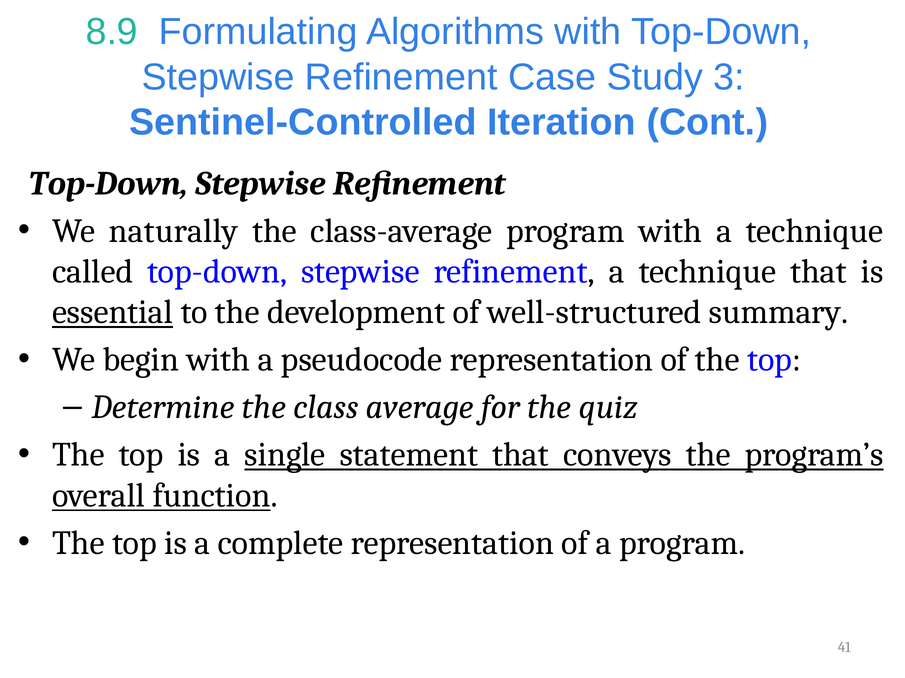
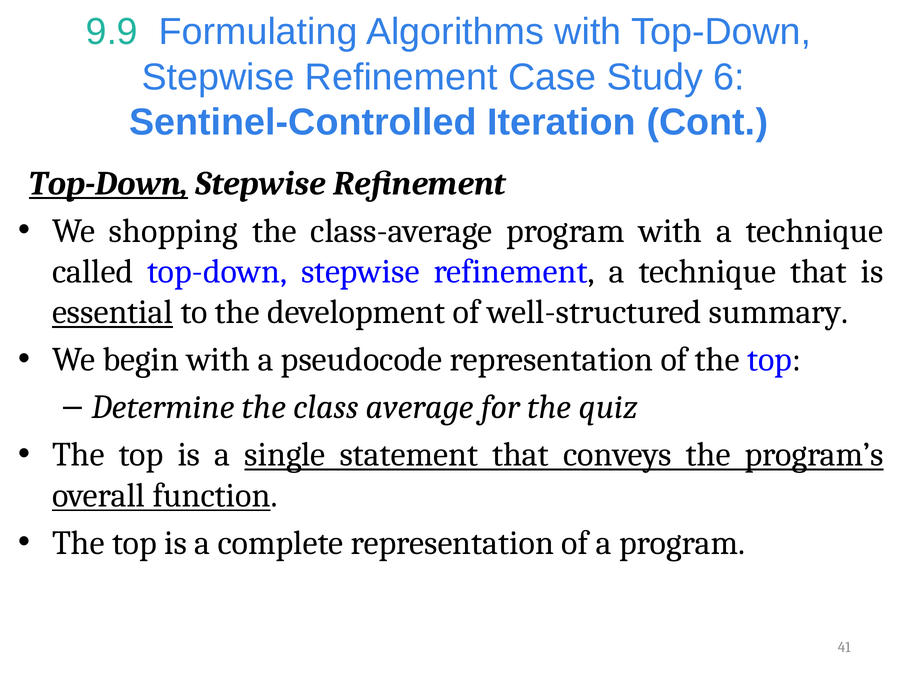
8.9: 8.9 -> 9.9 (112, 32)
3: 3 -> 6 (729, 77)
Top-Down underline: none -> present (108, 184)
naturally: naturally -> shopping (173, 231)
